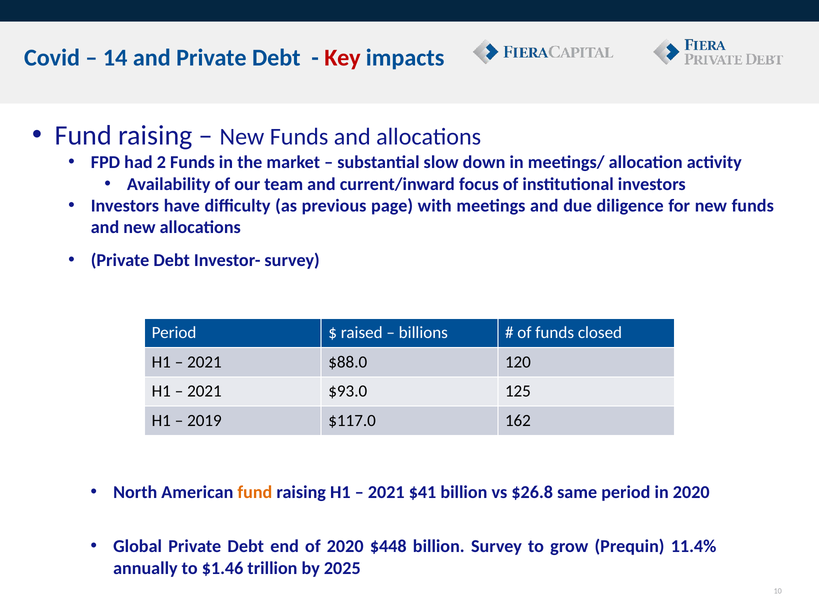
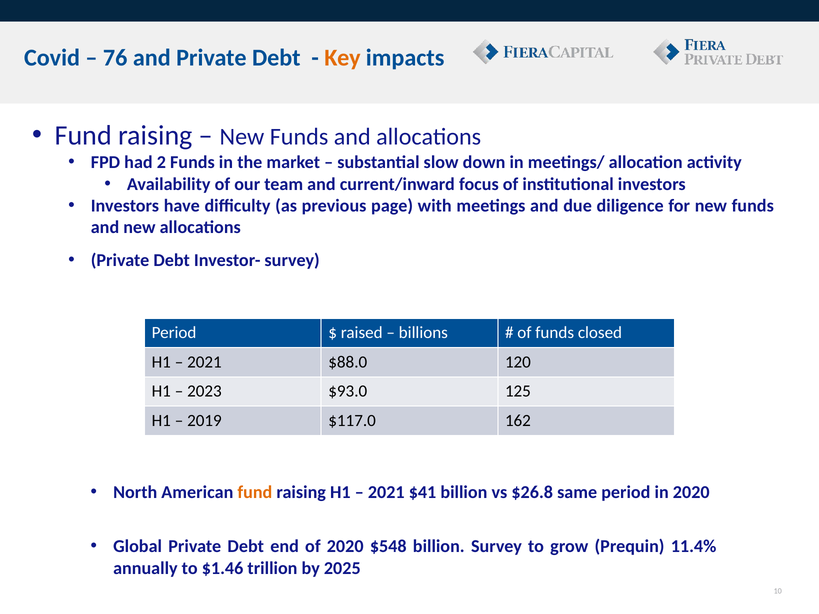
14: 14 -> 76 (115, 58)
Key colour: red -> orange (342, 58)
2021: 2021 -> 2023 (204, 391)
$448: $448 -> $548 (388, 547)
